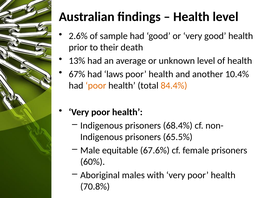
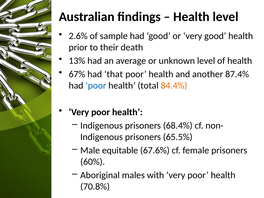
laws: laws -> that (114, 74)
10.4%: 10.4% -> 87.4% (237, 74)
poor colour: orange -> blue (96, 86)
